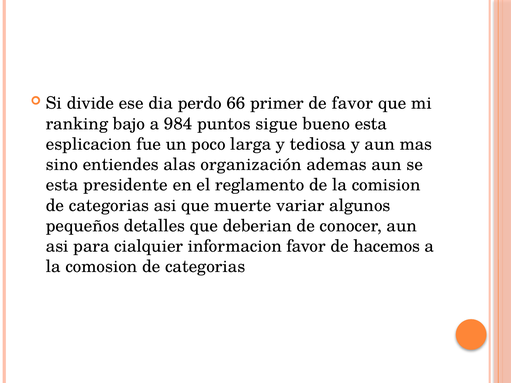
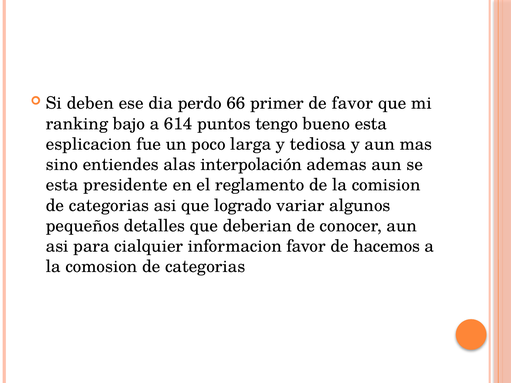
divide: divide -> deben (90, 103)
984: 984 -> 614 (178, 124)
sigue: sigue -> tengo (277, 124)
organización: organización -> interpolación (251, 165)
muerte: muerte -> logrado (243, 206)
